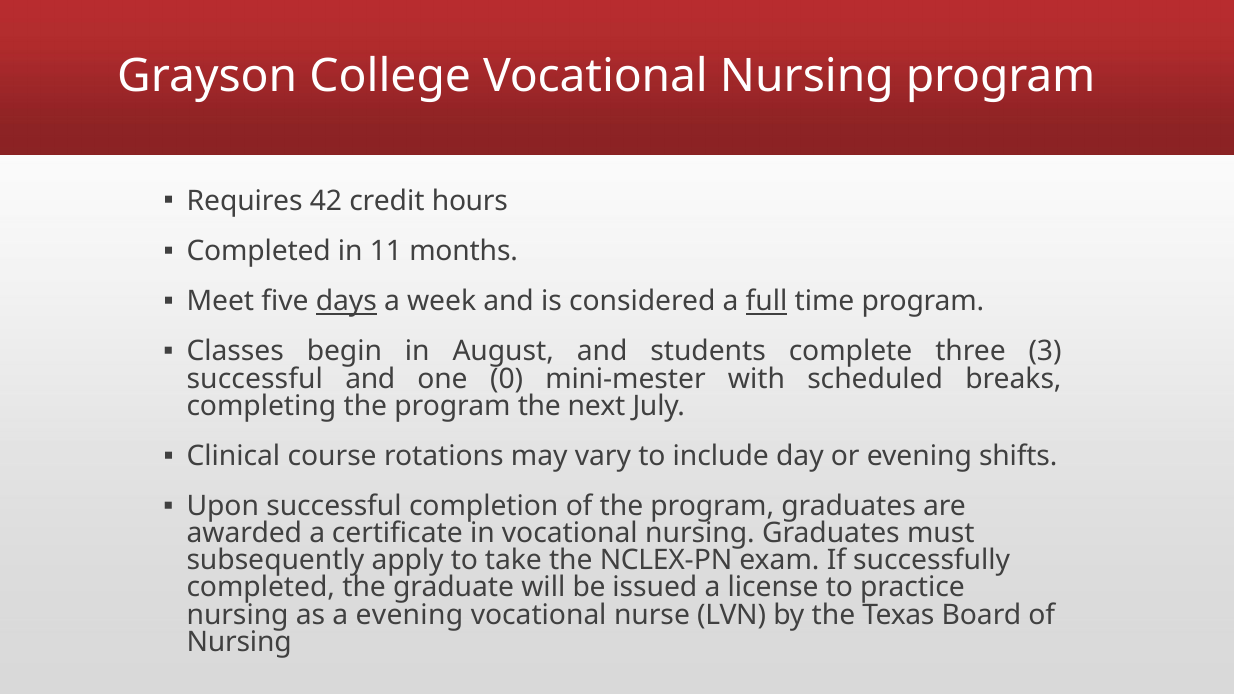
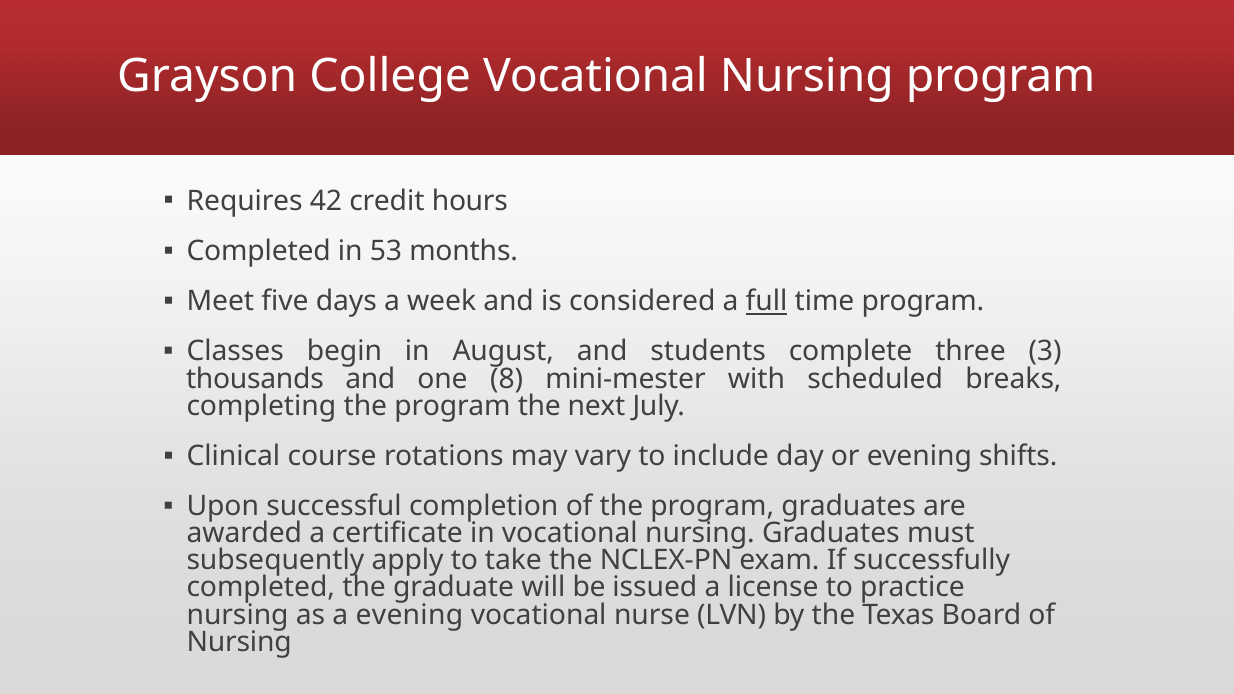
11: 11 -> 53 (386, 251)
days underline: present -> none (346, 302)
successful: successful -> thousands (255, 379)
0: 0 -> 8 (507, 379)
